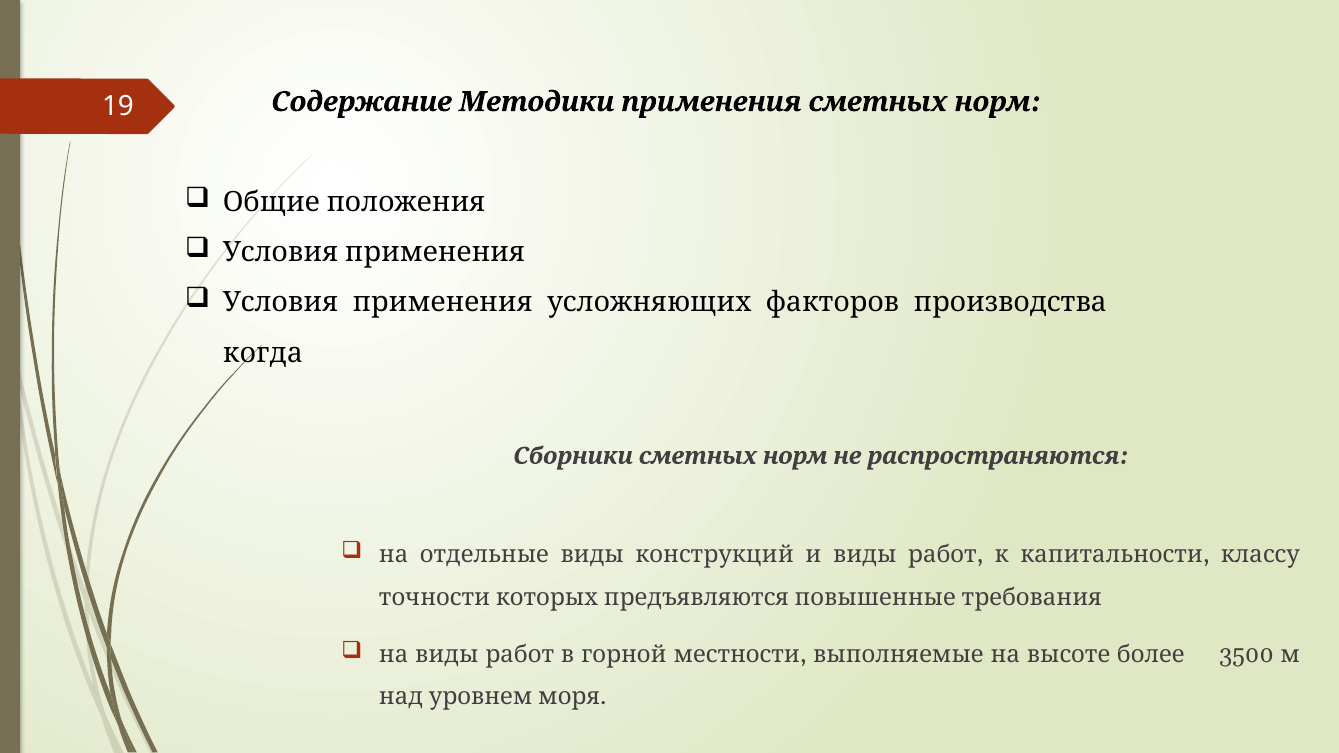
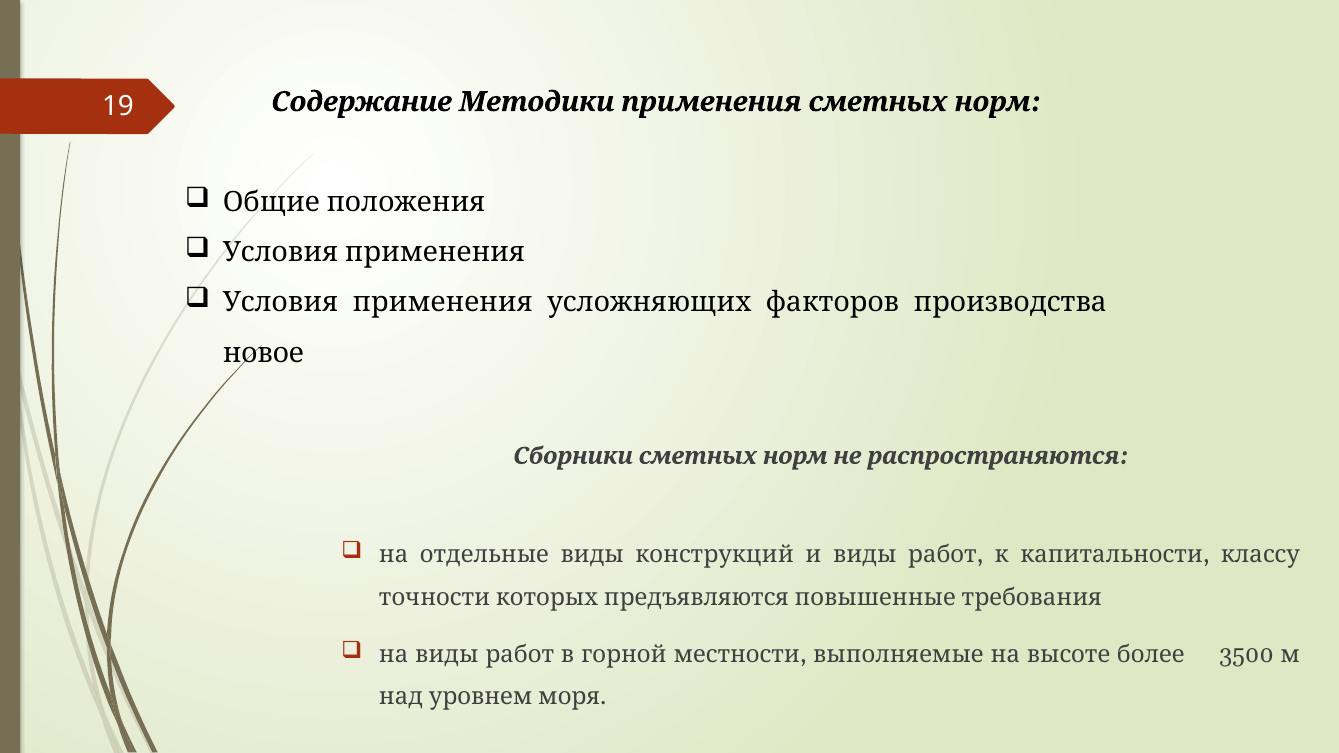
когда: когда -> новое (263, 353)
